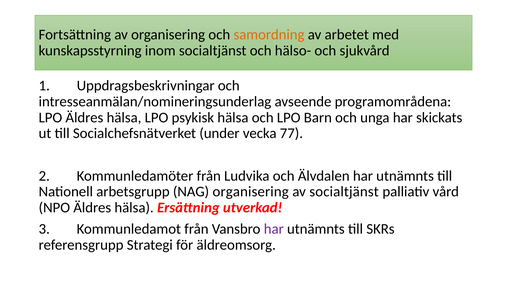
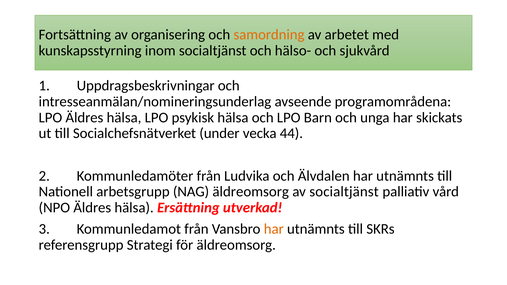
77: 77 -> 44 (291, 134)
NAG organisering: organisering -> äldreomsorg (251, 192)
har colour: purple -> orange (274, 229)
